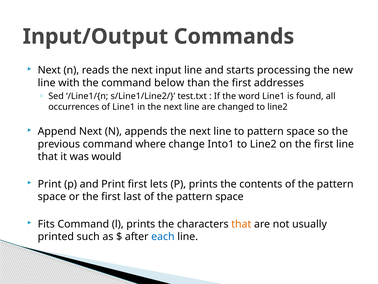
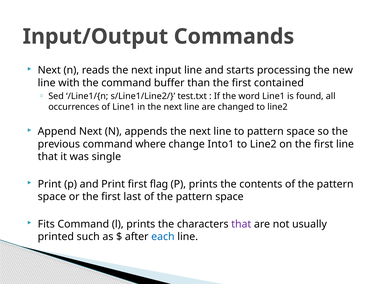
below: below -> buffer (169, 83)
addresses: addresses -> contained (279, 83)
would: would -> single (106, 156)
lets: lets -> flag (159, 184)
that colour: orange -> purple (241, 224)
